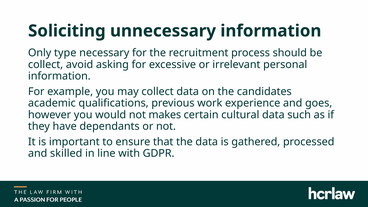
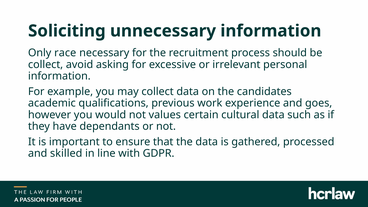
type: type -> race (65, 53)
makes: makes -> values (165, 115)
